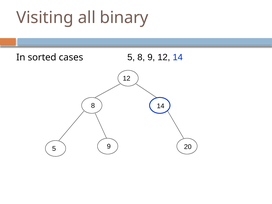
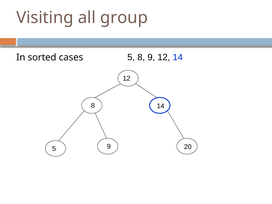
binary: binary -> group (124, 18)
